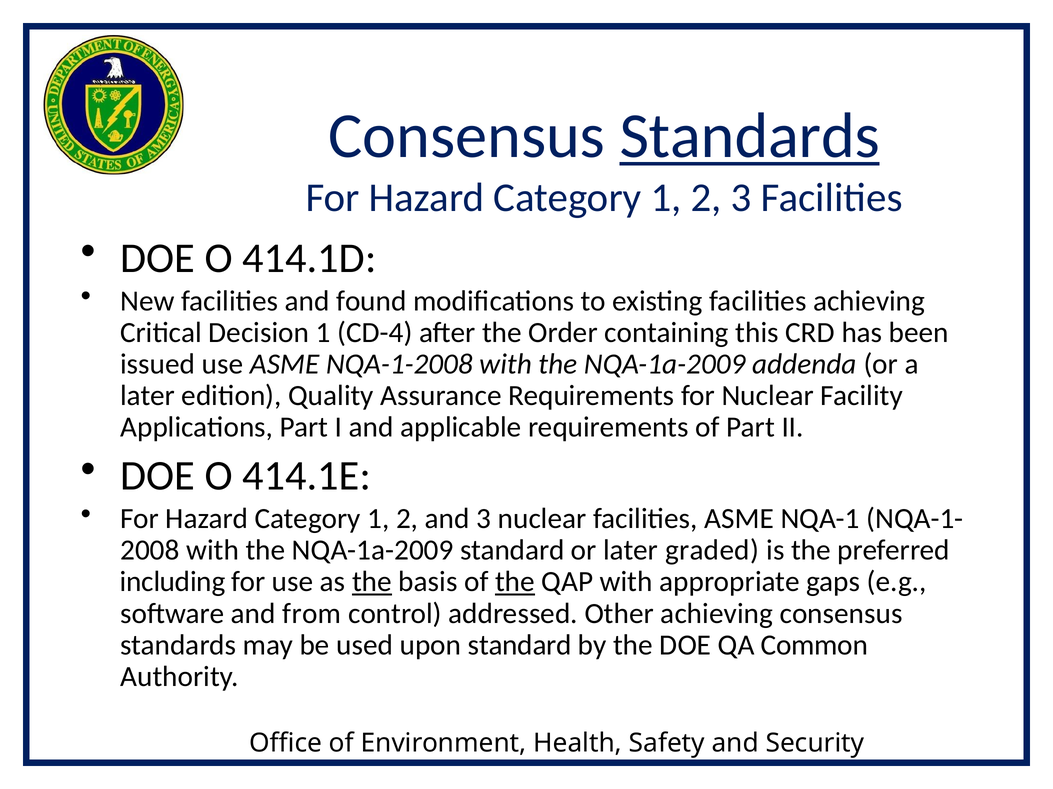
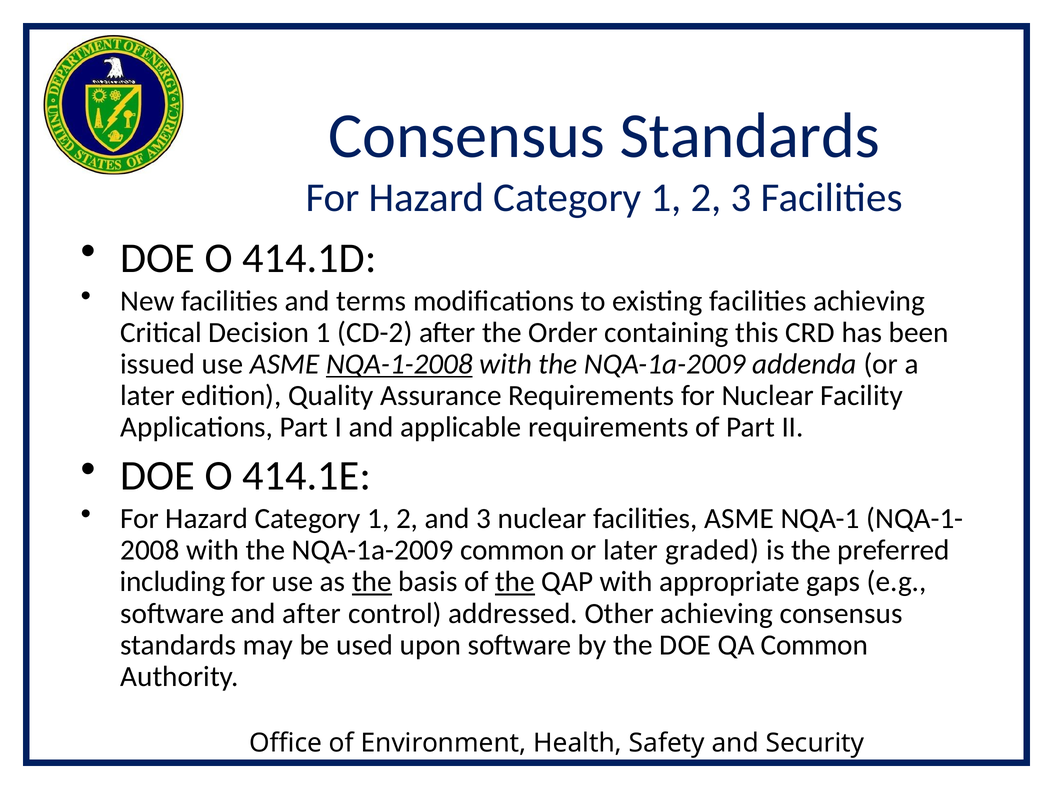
Standards underline: present -> none (750, 136)
found: found -> terms (371, 301)
CD-4: CD-4 -> CD-2 (375, 333)
NQA-1-2008 underline: none -> present (399, 364)
NQA-1a-2009 standard: standard -> common (512, 551)
and from: from -> after (312, 614)
upon standard: standard -> software (520, 646)
